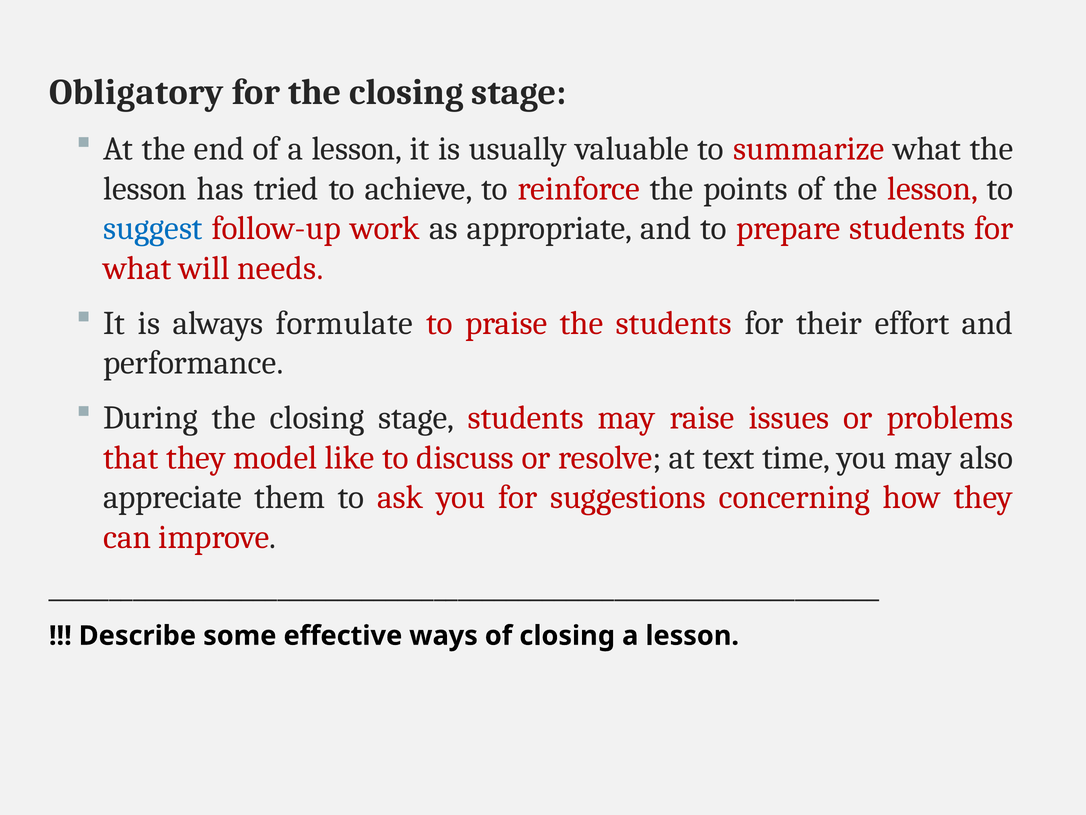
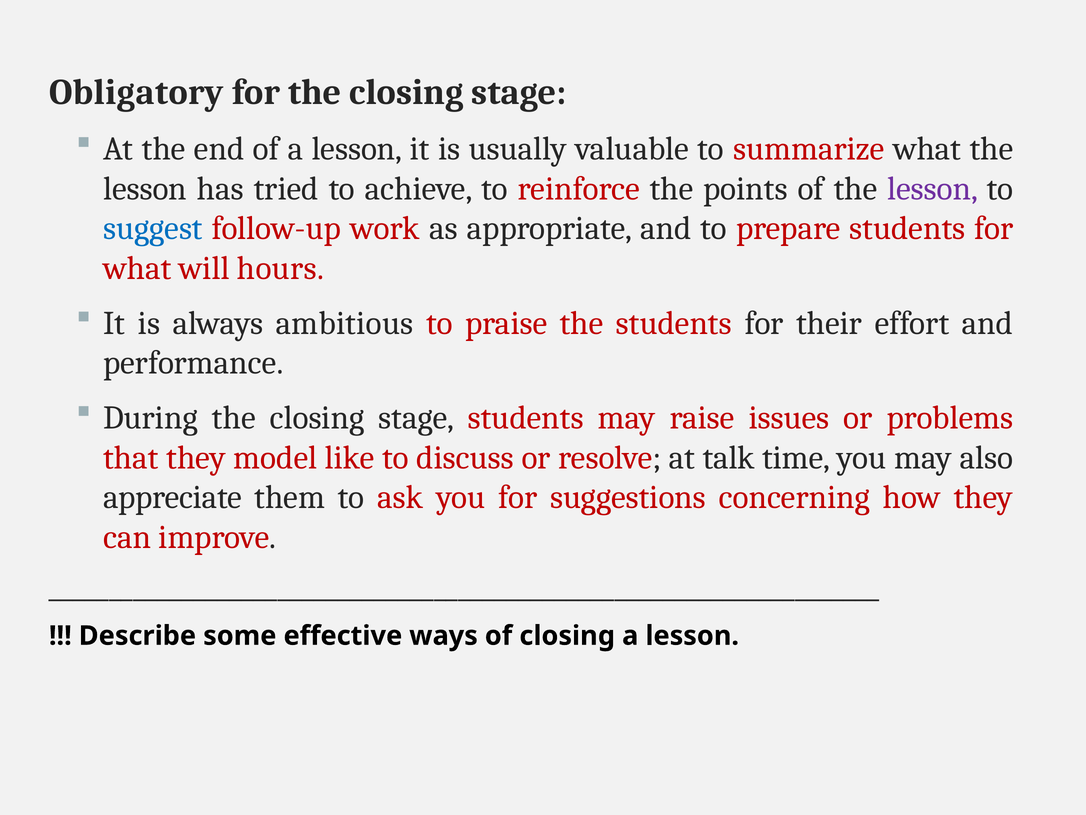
lesson colour: red -> purple (933, 189)
needs: needs -> hours (280, 268)
formulate: formulate -> ambitious (345, 323)
text: text -> talk (729, 457)
